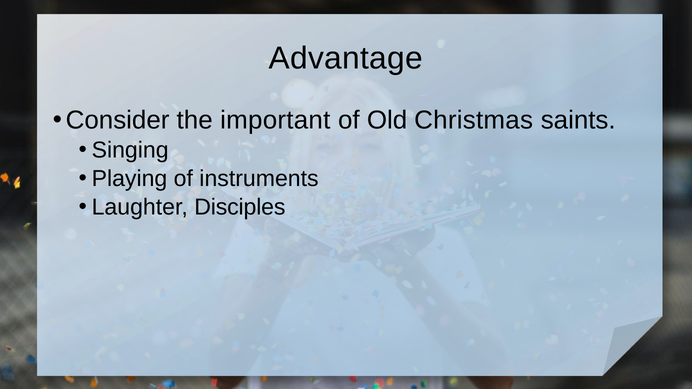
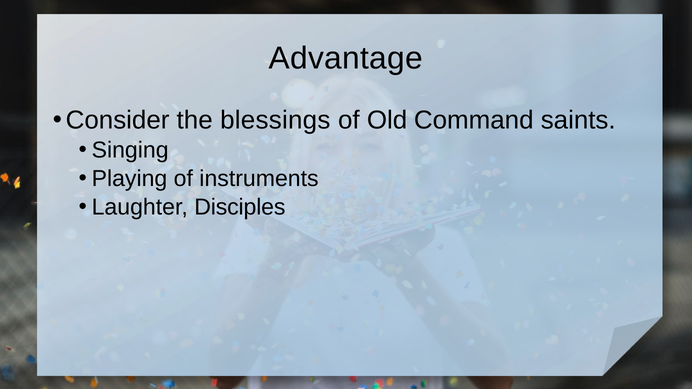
important: important -> blessings (275, 120)
Christmas: Christmas -> Command (474, 120)
